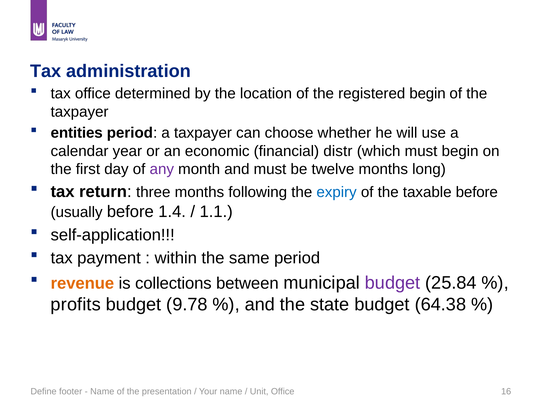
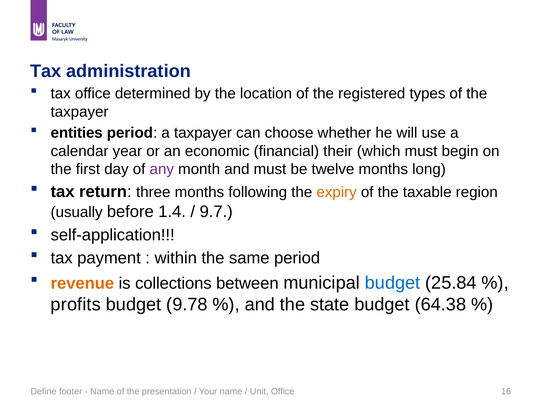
registered begin: begin -> types (427, 93)
distr: distr -> their (338, 151)
expiry colour: blue -> orange (337, 192)
taxable before: before -> region (477, 192)
1.1: 1.1 -> 9.7 (216, 211)
budget colour: purple -> blue (393, 282)
